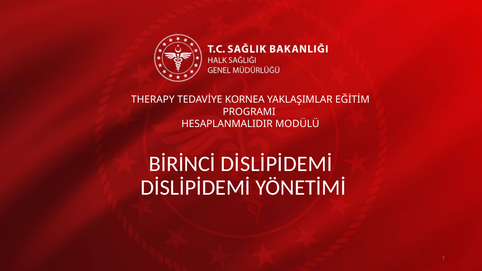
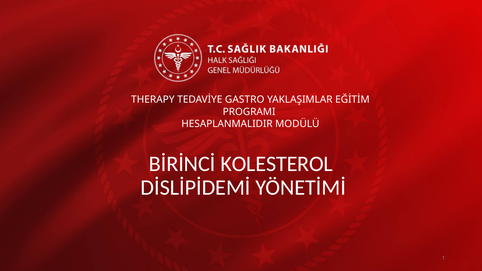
KORNEA: KORNEA -> GASTRO (245, 100)
BİRİNCİ DİSLİPİDEMİ: DİSLİPİDEMİ -> KOLESTEROL (277, 164)
